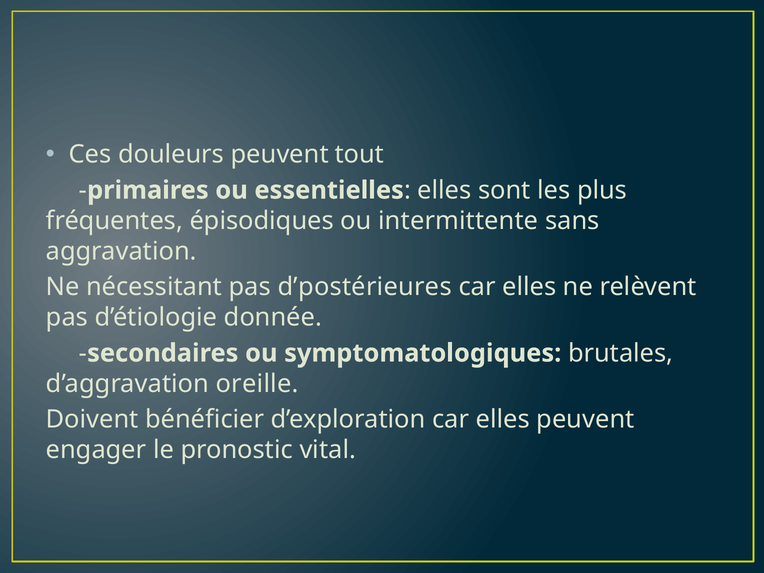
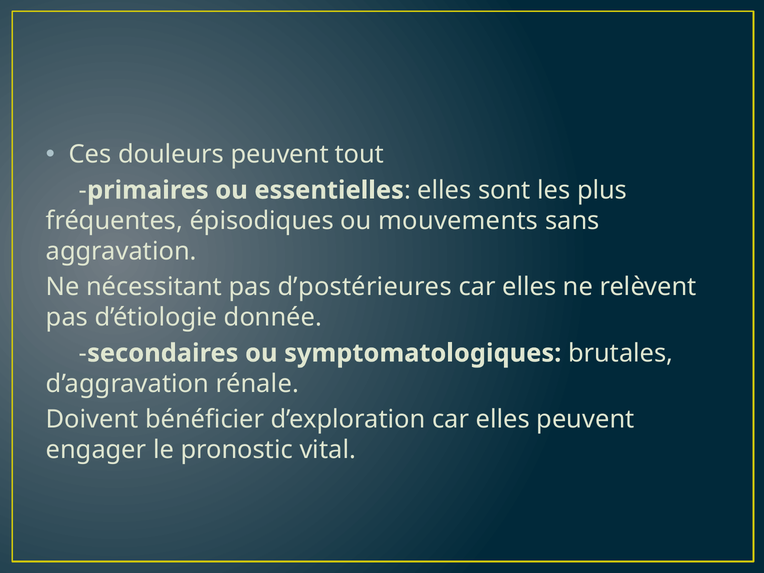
intermittente: intermittente -> mouvements (458, 221)
oreille: oreille -> rénale (257, 384)
